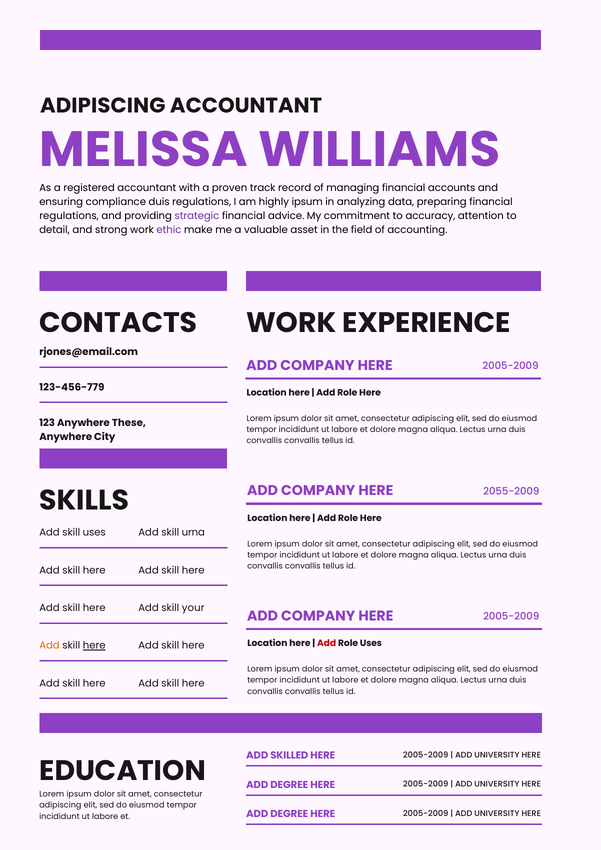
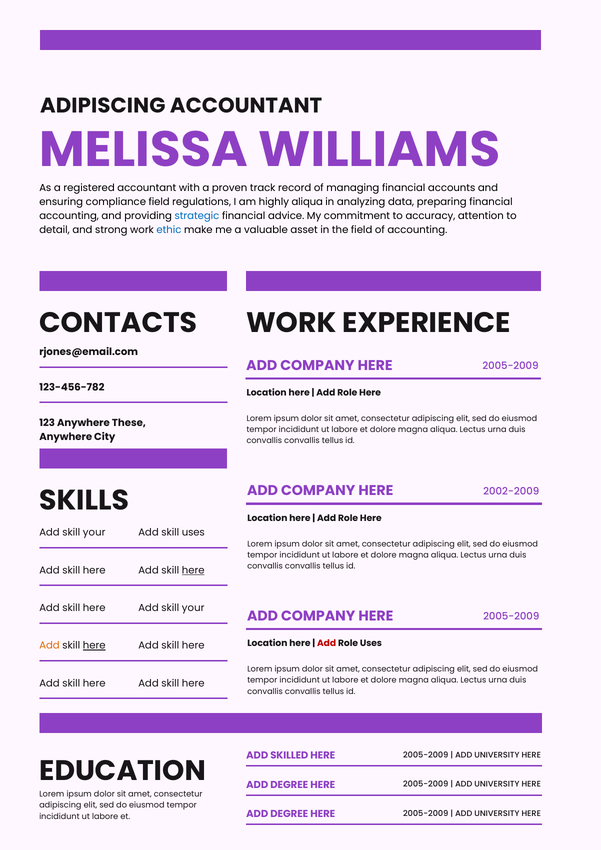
compliance duis: duis -> field (159, 202)
highly ipsum: ipsum -> aliqua (307, 202)
regulations: regulations -> accounting (69, 216)
strategic colour: purple -> blue (197, 216)
ethic colour: purple -> blue (169, 230)
123-456-779: 123-456-779 -> 123-456-782 (72, 388)
2055-2009: 2055-2009 -> 2002-2009 (511, 491)
uses: uses -> your (94, 533)
skill urna: urna -> uses (193, 533)
here underline: none -> present (193, 571)
